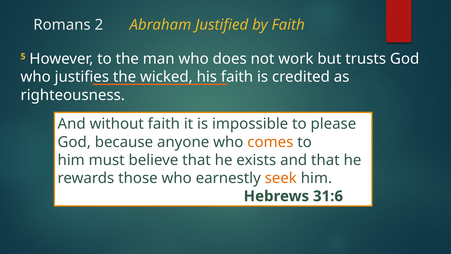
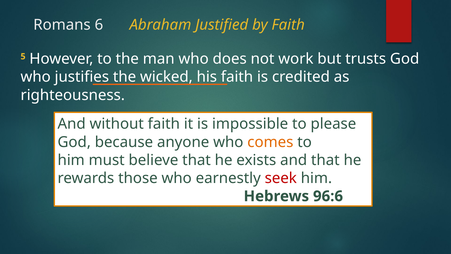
2: 2 -> 6 (99, 25)
seek colour: orange -> red (281, 178)
31:6: 31:6 -> 96:6 (328, 196)
